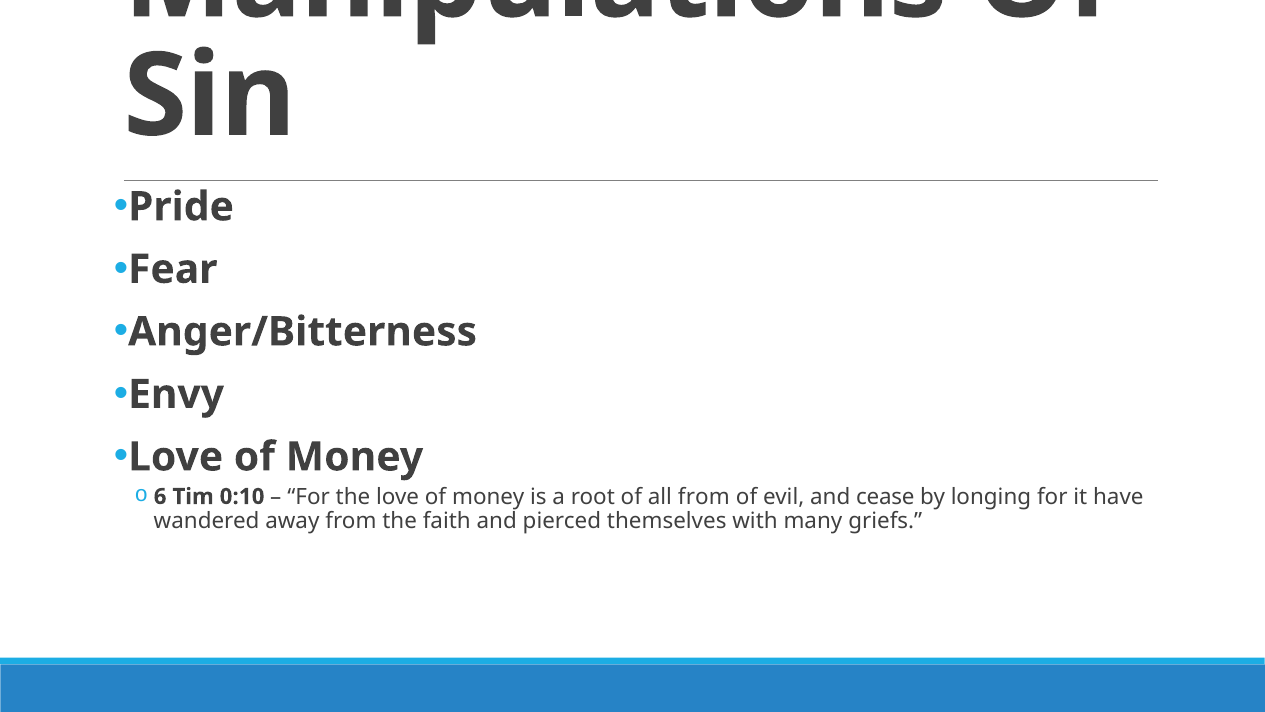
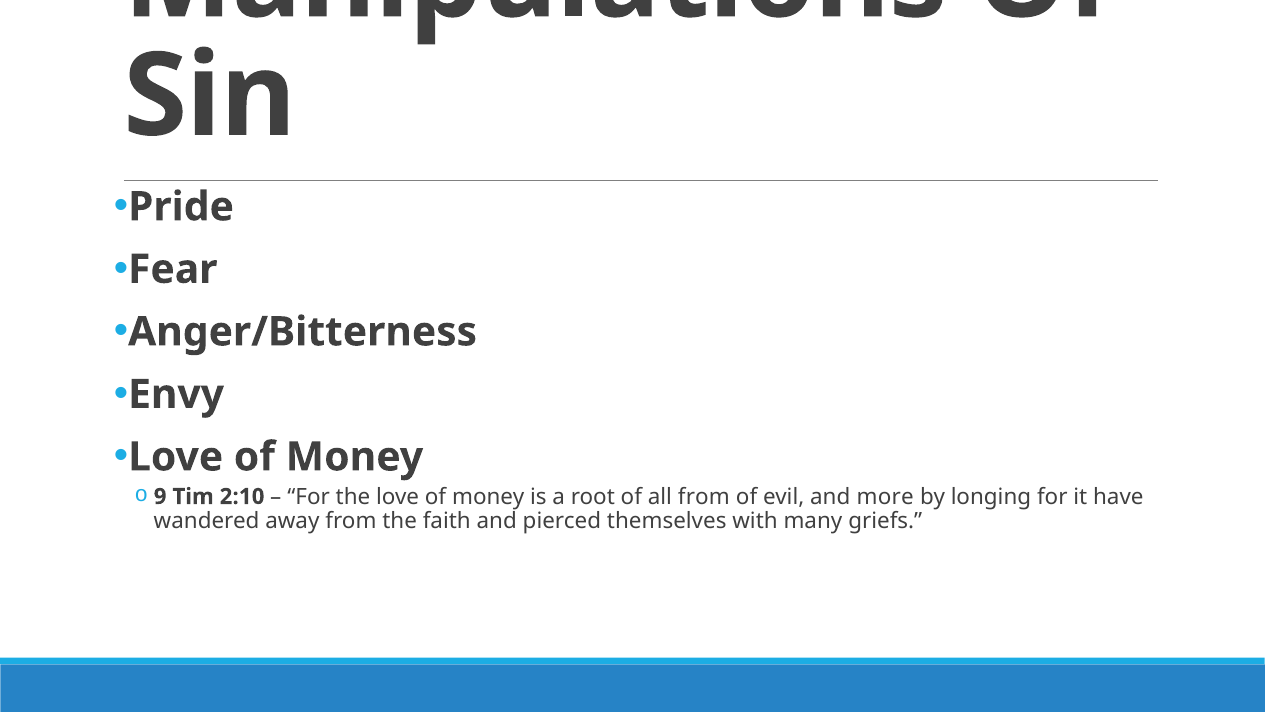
6: 6 -> 9 (160, 496)
0:10: 0:10 -> 2:10 (242, 496)
cease: cease -> more (885, 496)
